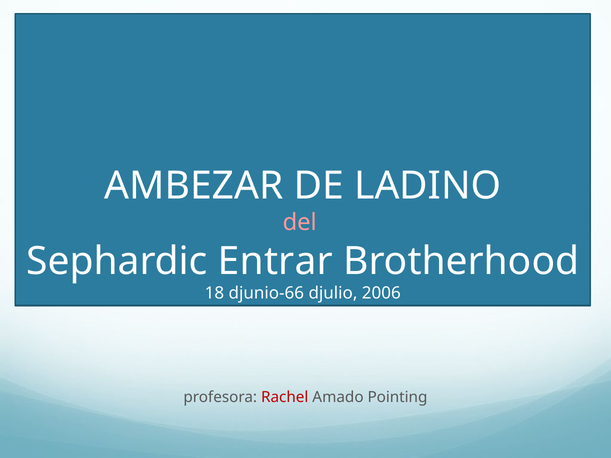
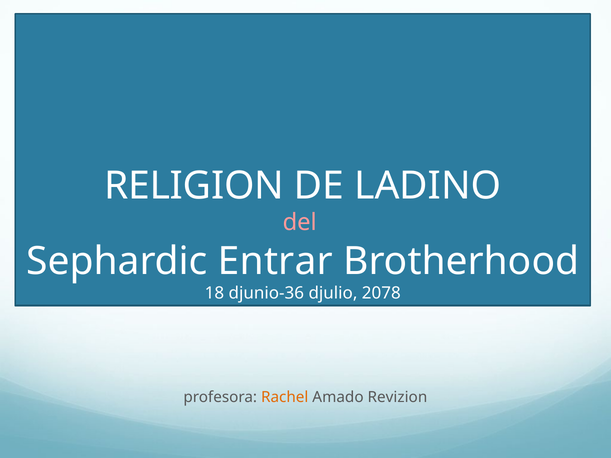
AMBEZAR: AMBEZAR -> RELIGION (194, 186)
djunio-66: djunio-66 -> djunio-36 (266, 294)
2006: 2006 -> 2078 (381, 294)
Rachel colour: red -> orange (285, 397)
Pointing: Pointing -> Revizion (397, 397)
